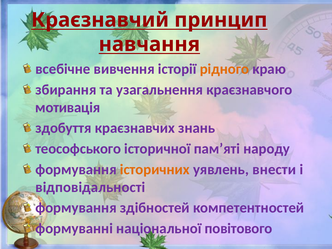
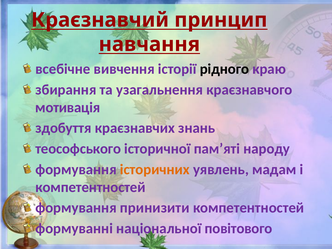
рідного colour: orange -> black (224, 69)
внести: внести -> мадам (274, 169)
відповідальності: відповідальності -> компетентностей (90, 187)
здібностей: здібностей -> принизити (155, 208)
